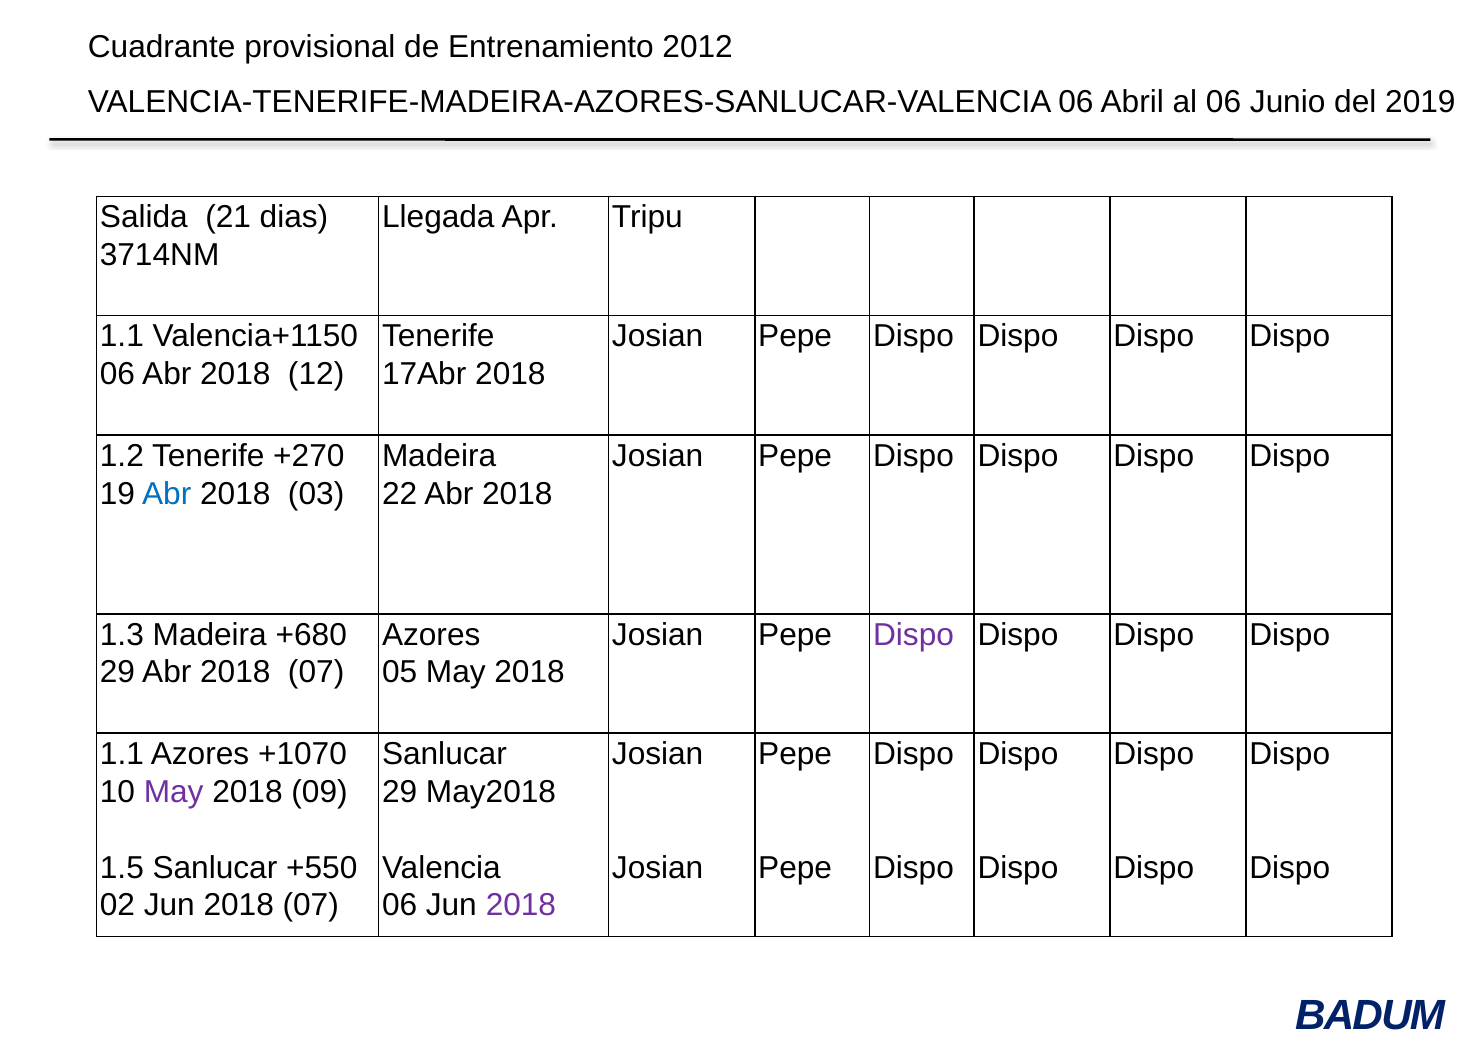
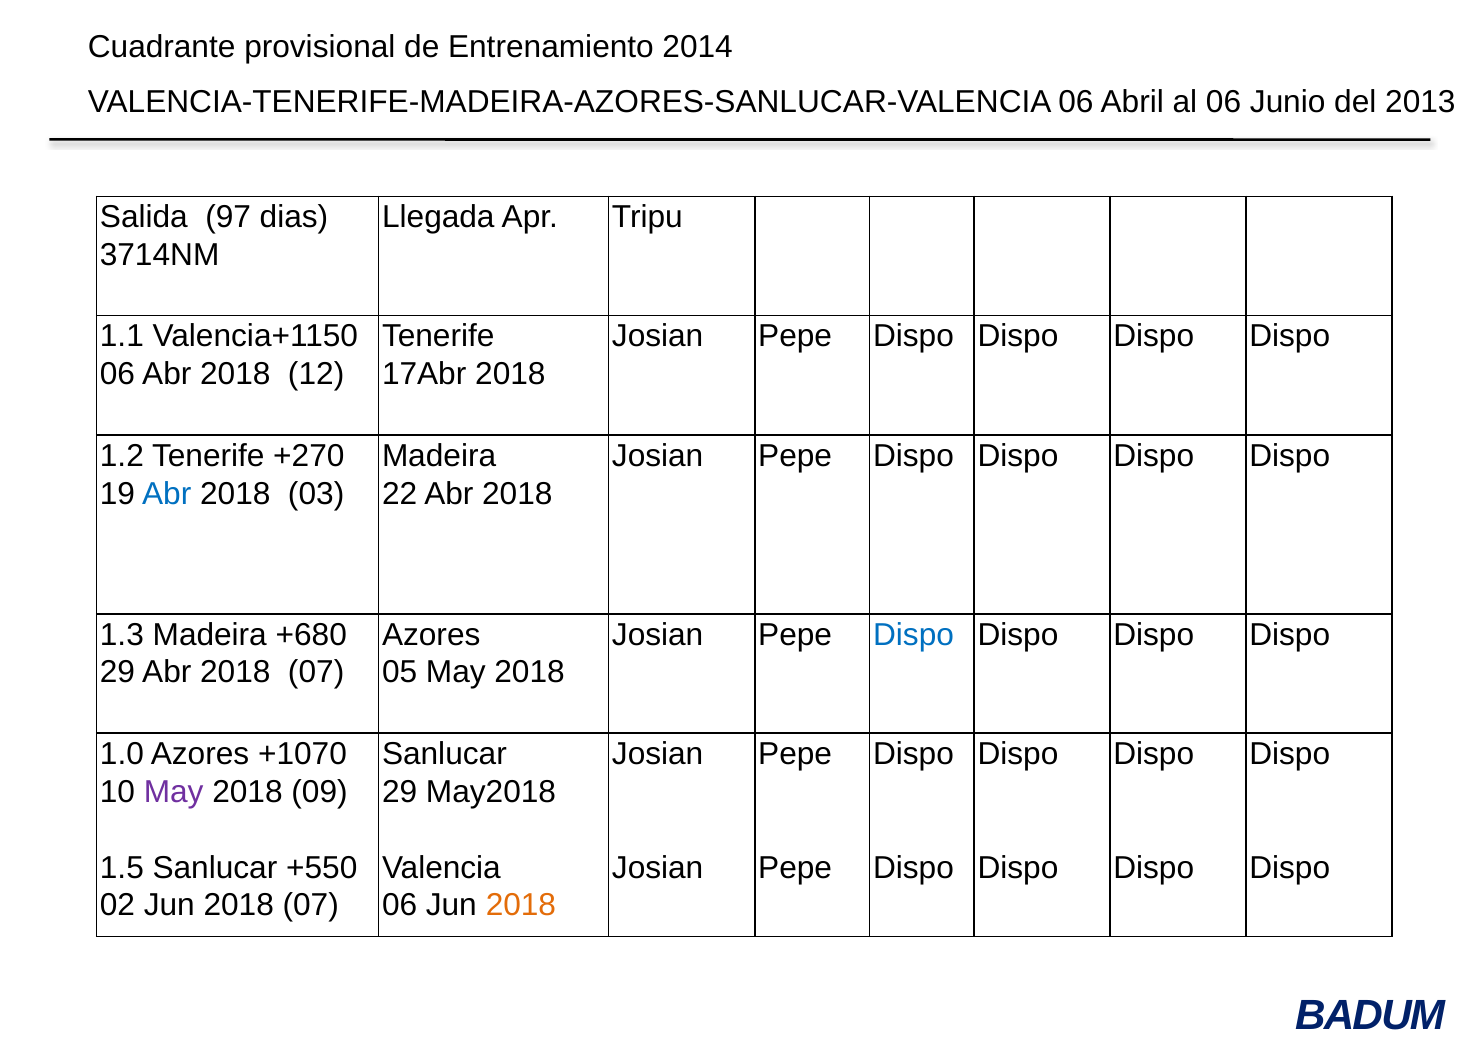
2012: 2012 -> 2014 (698, 47)
2019: 2019 -> 2013 (1420, 102)
21: 21 -> 97 (228, 217)
Dispo colour: purple -> blue (914, 634)
1.1: 1.1 -> 1.0 (122, 754)
2018 colour: purple -> orange (521, 905)
